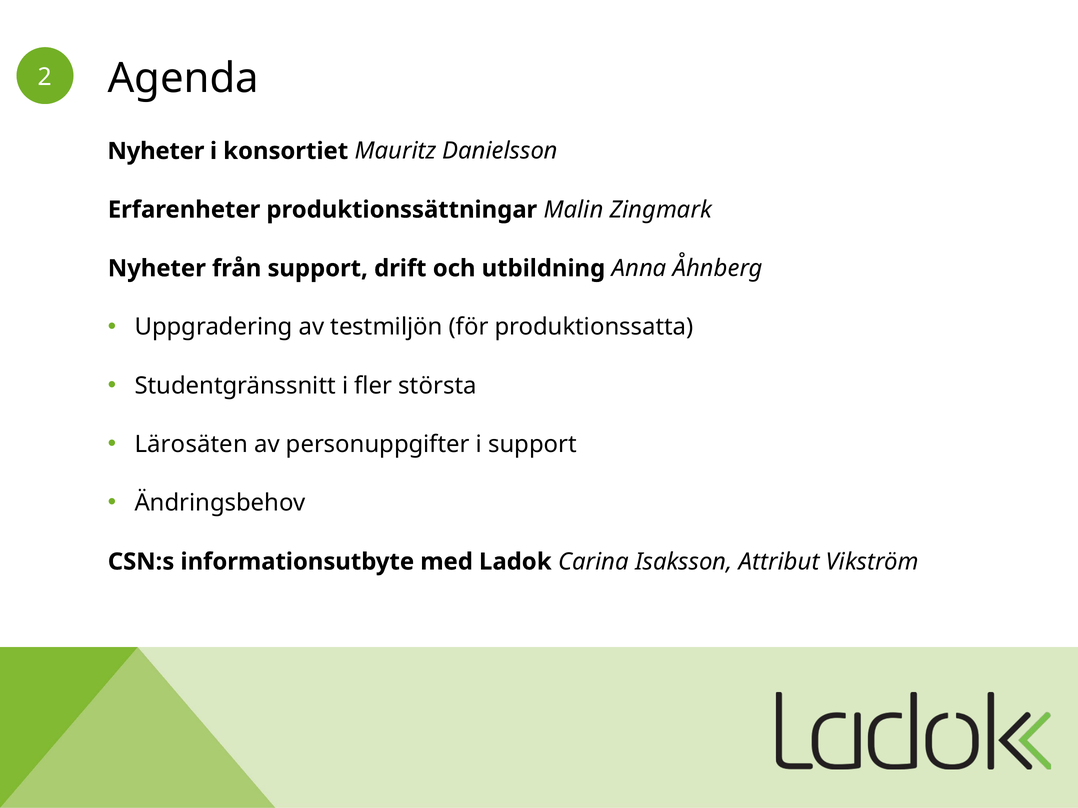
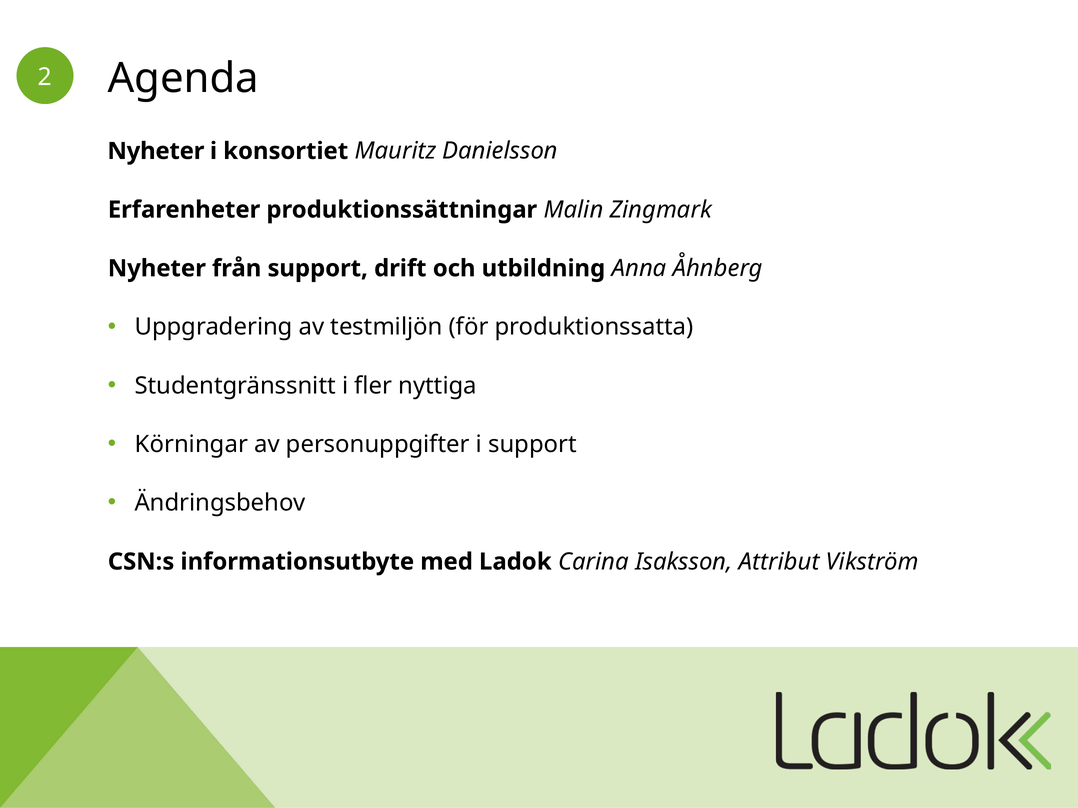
största: största -> nyttiga (438, 386)
Lärosäten: Lärosäten -> Körningar (191, 445)
